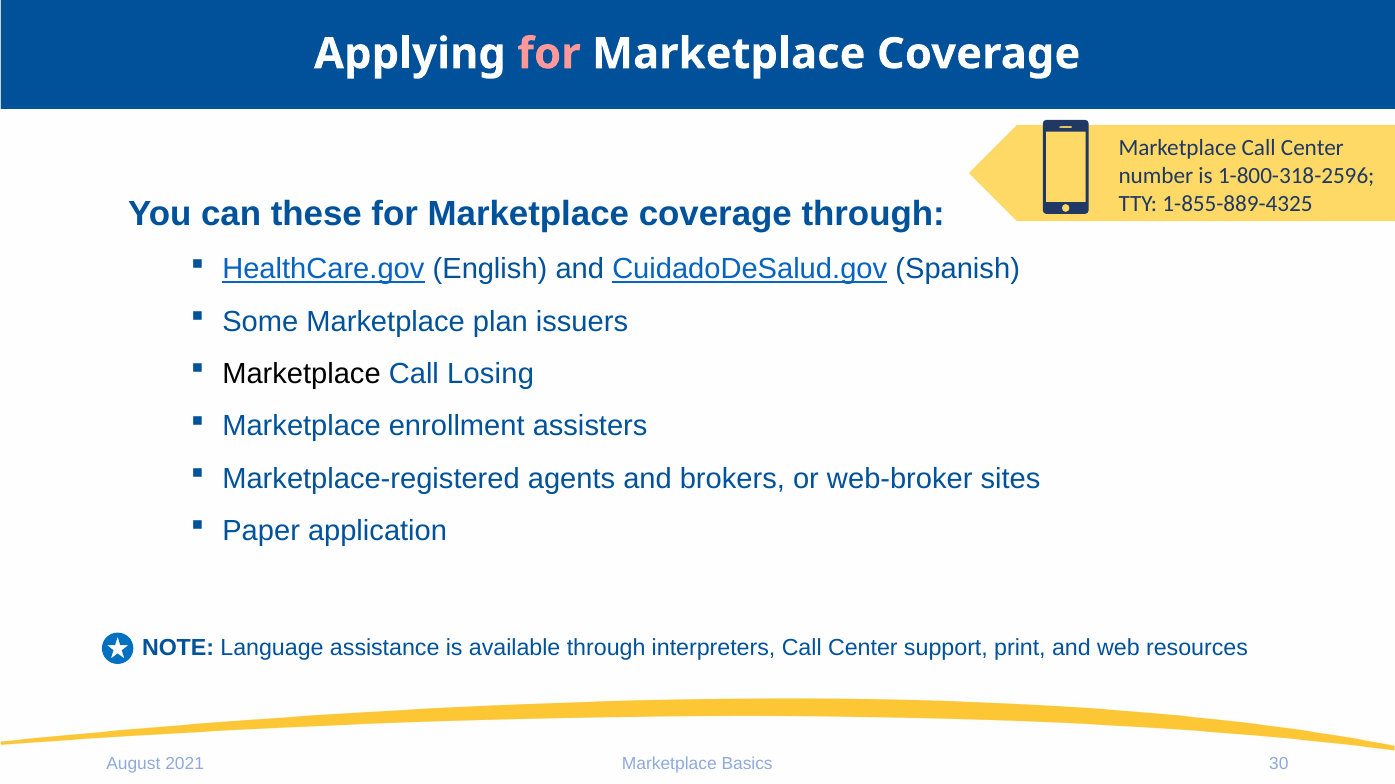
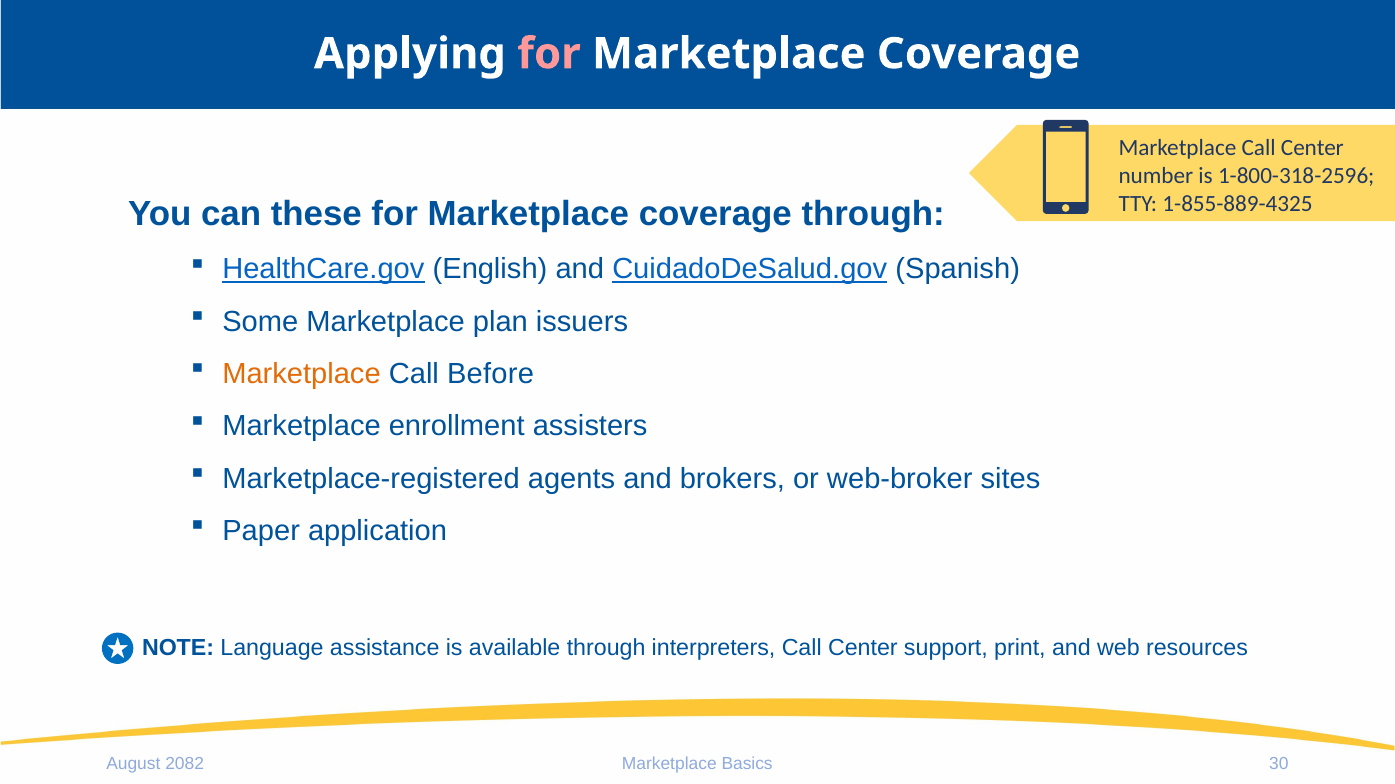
Marketplace colour: black -> orange (302, 374)
Losing: Losing -> Before (491, 374)
2021: 2021 -> 2082 (185, 765)
